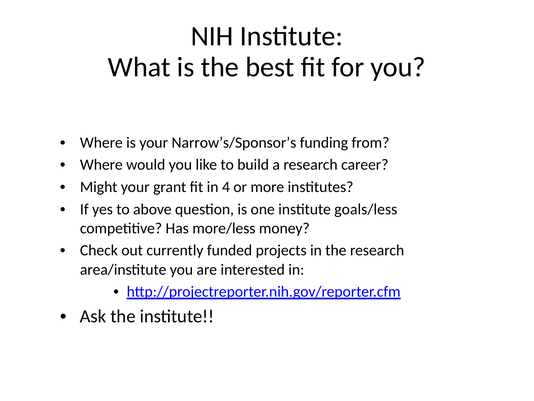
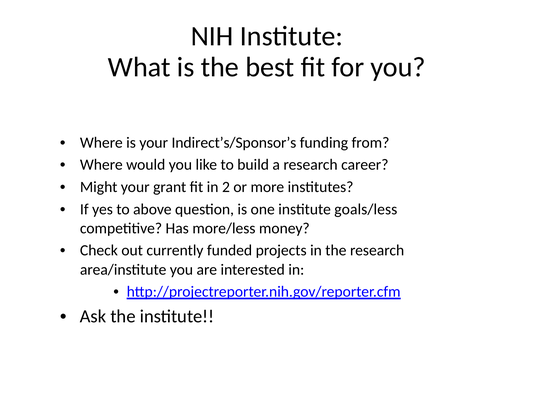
Narrow’s/Sponsor’s: Narrow’s/Sponsor’s -> Indirect’s/Sponsor’s (234, 142)
4: 4 -> 2 (226, 187)
